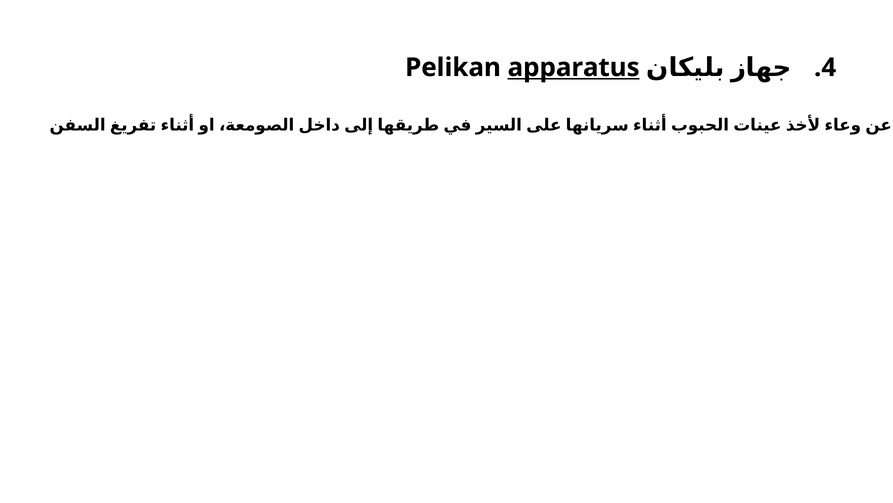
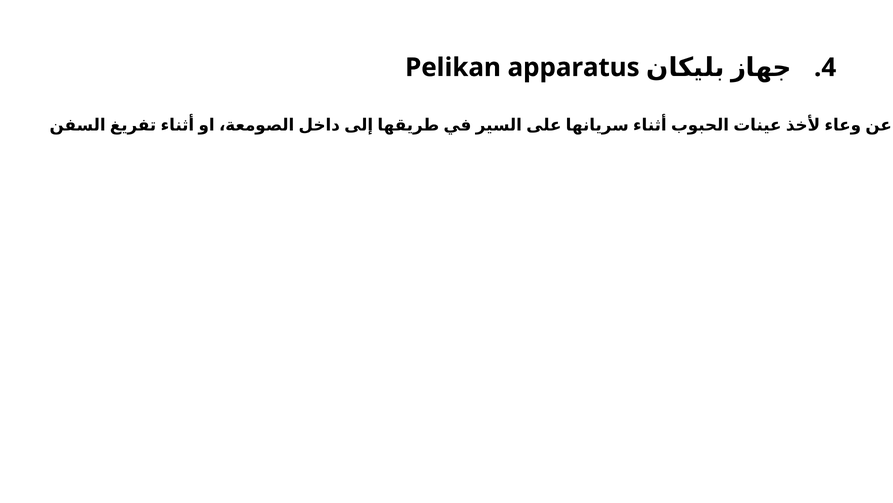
apparatus underline: present -> none (574, 67)
